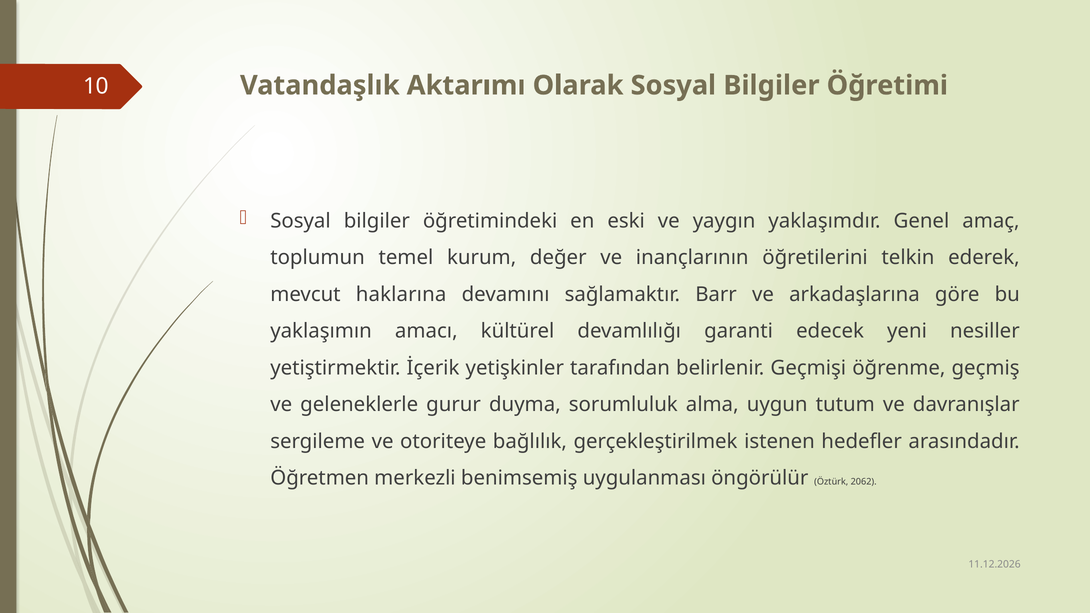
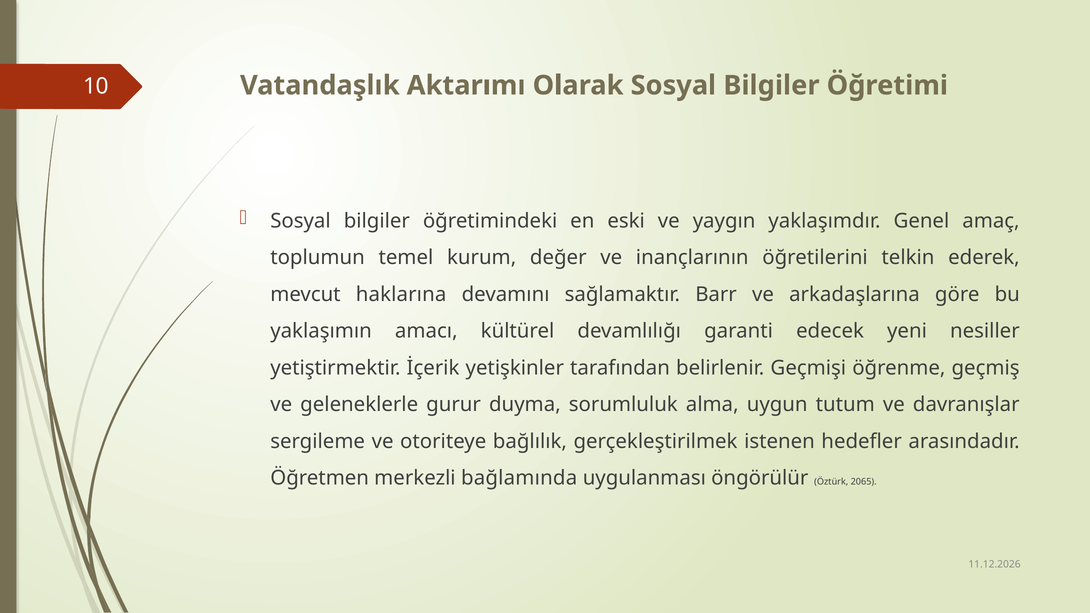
benimsemiş: benimsemiş -> bağlamında (519, 478)
2062: 2062 -> 2065 (864, 482)
